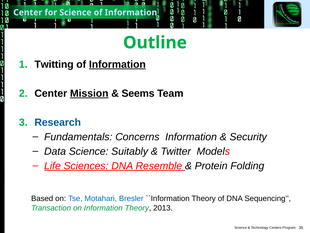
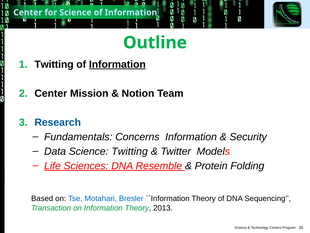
Mission underline: present -> none (89, 93)
Seems: Seems -> Notion (138, 93)
Science Suitably: Suitably -> Twitting (130, 151)
